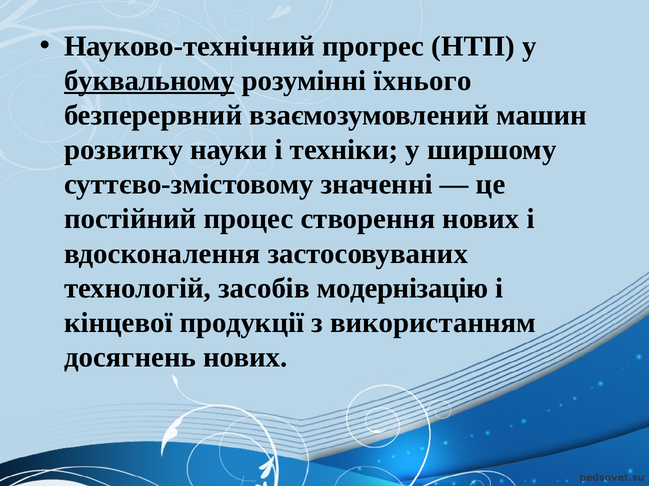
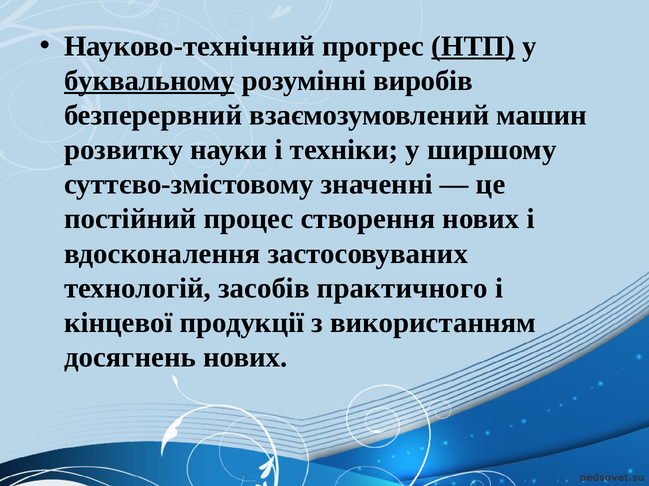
НТП underline: none -> present (473, 46)
їхнього: їхнього -> виробів (423, 81)
модернізацію: модернізацію -> практичного (402, 289)
